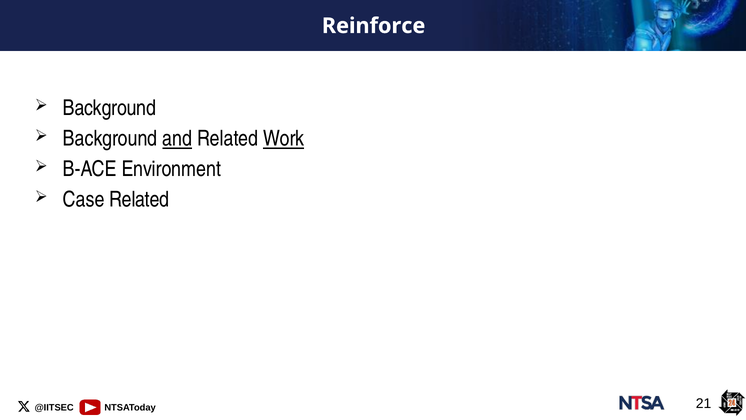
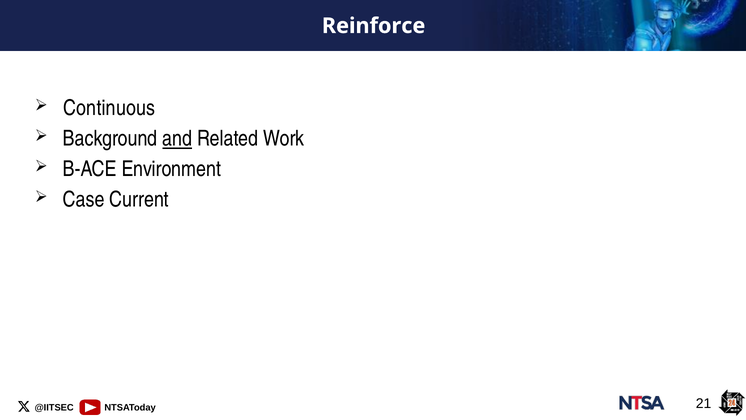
Background: Background -> Continuous (109, 108)
Work underline: present -> none (284, 139)
Case Related: Related -> Current (139, 200)
